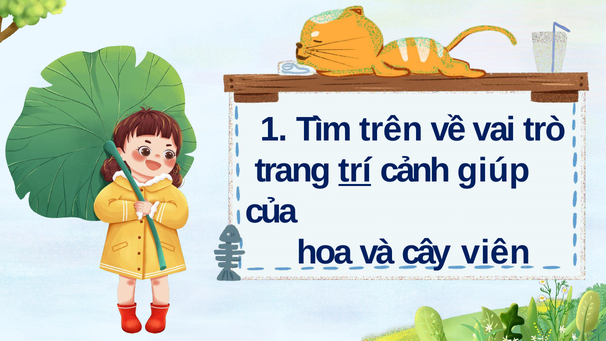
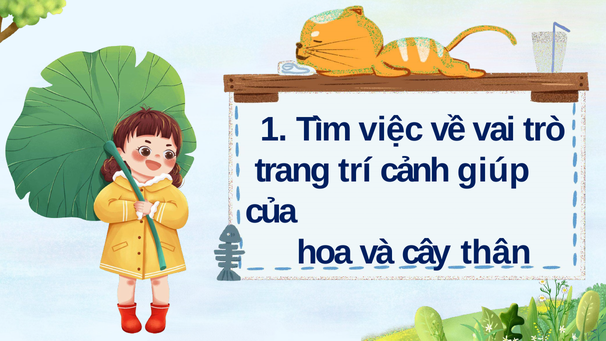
trên: trên -> việc (391, 129)
trí underline: present -> none (355, 170)
viên: viên -> thân (496, 252)
